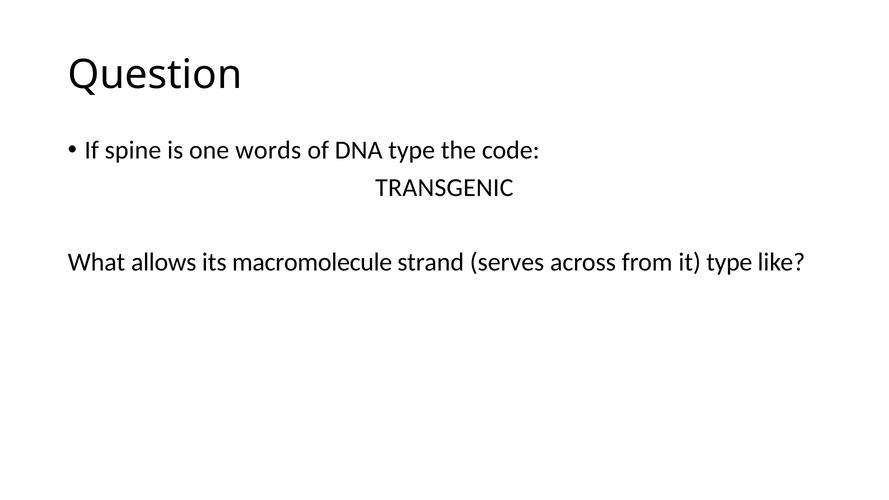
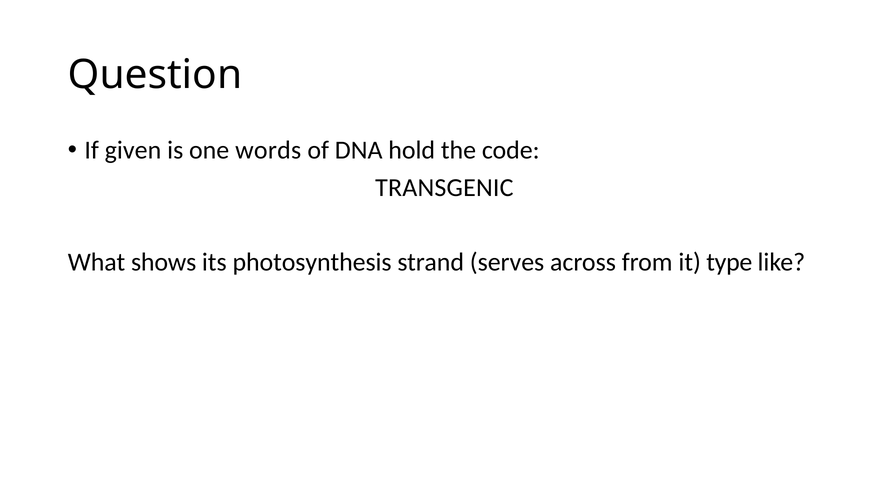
spine: spine -> given (133, 150)
DNA type: type -> hold (412, 150)
allows: allows -> shows (164, 262)
macromolecule: macromolecule -> photosynthesis (312, 262)
